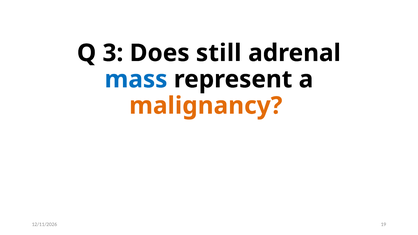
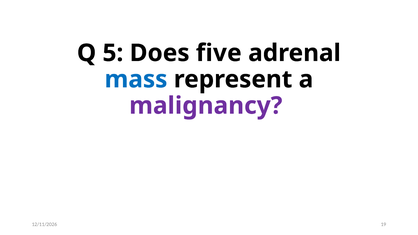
3: 3 -> 5 (113, 53)
still: still -> five (219, 53)
malignancy colour: orange -> purple (206, 106)
